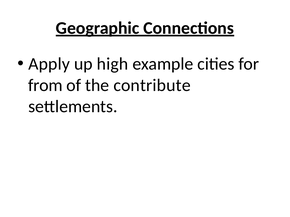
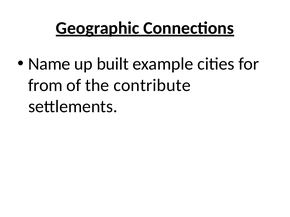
Apply: Apply -> Name (49, 64)
high: high -> built (113, 64)
